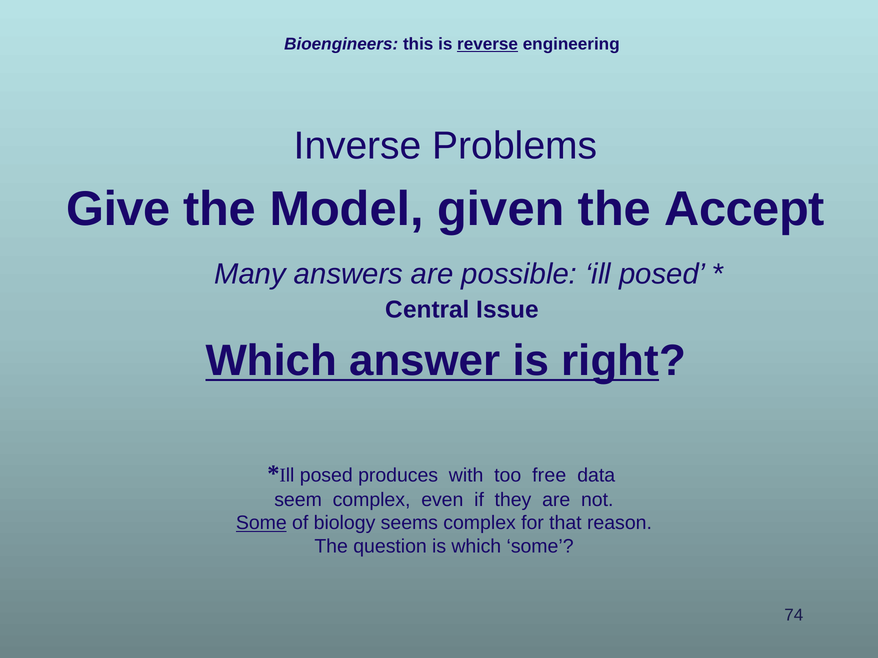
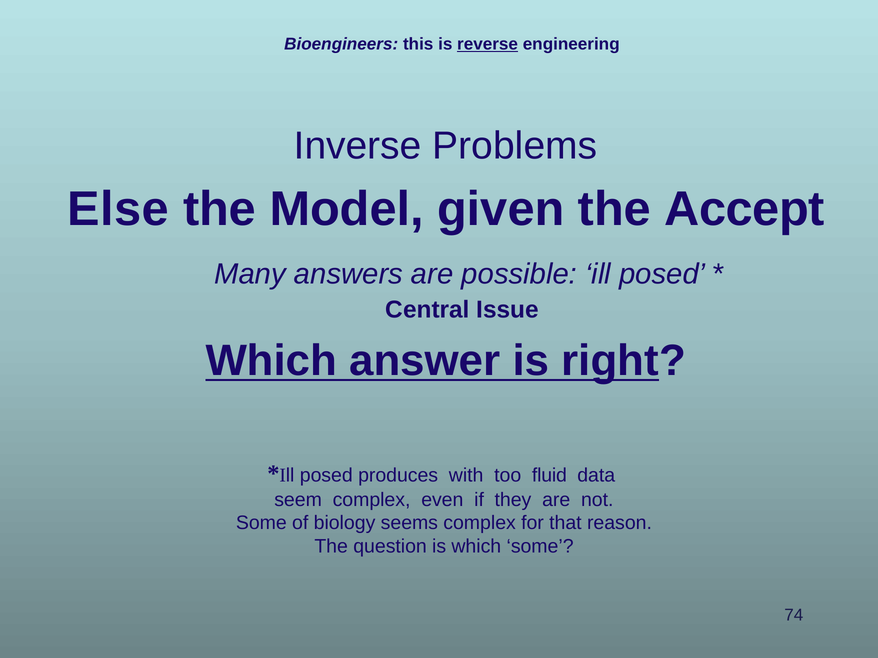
Give: Give -> Else (118, 209)
free: free -> fluid (549, 476)
Some underline: present -> none (261, 523)
